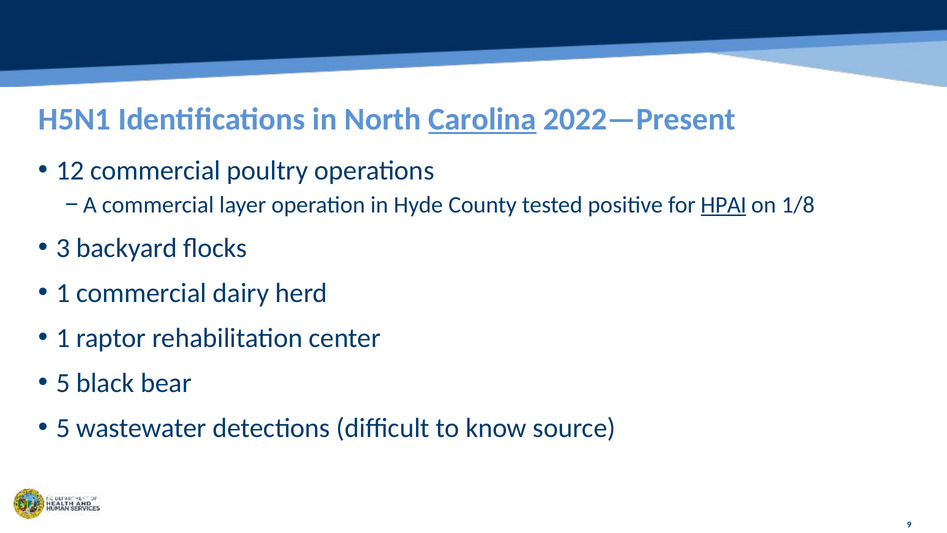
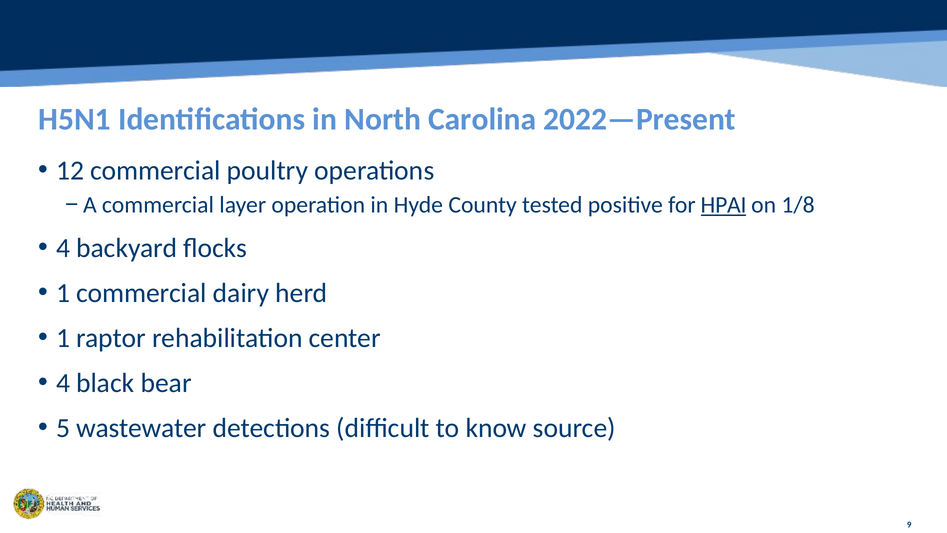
Carolina underline: present -> none (482, 119)
3: 3 -> 4 (63, 248)
5: 5 -> 4 (63, 383)
